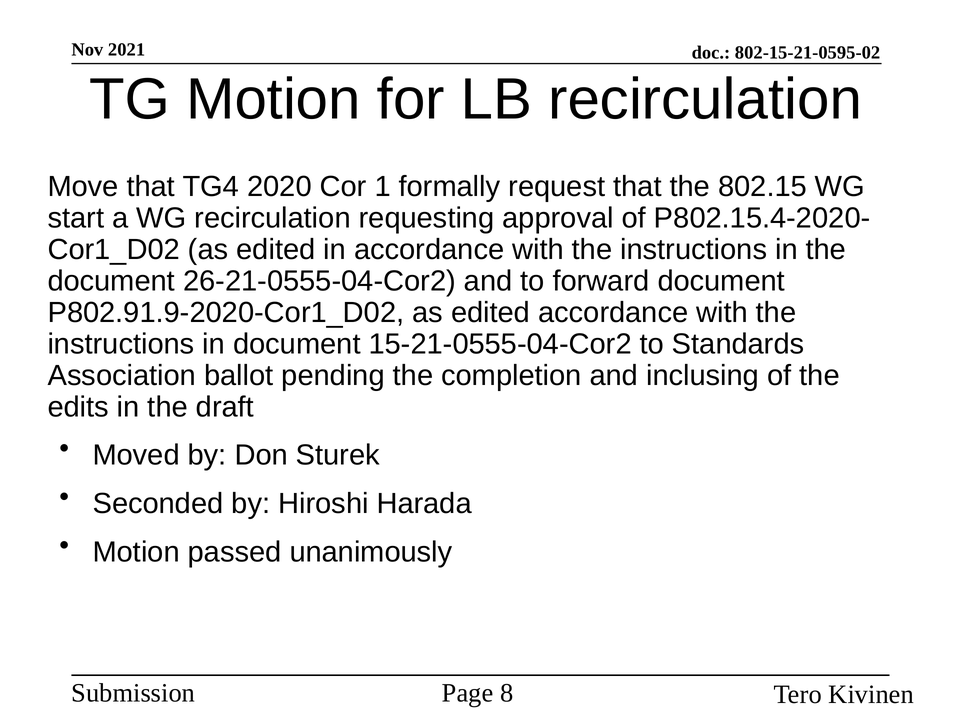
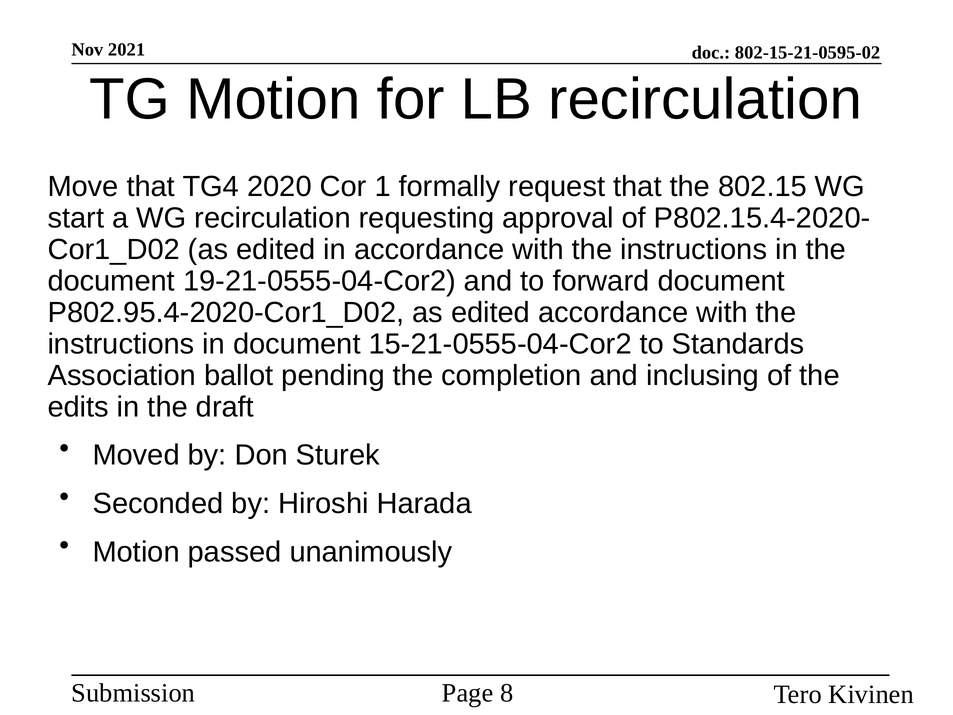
26-21-0555-04-Cor2: 26-21-0555-04-Cor2 -> 19-21-0555-04-Cor2 (319, 281)
P802.91.9-2020-Cor1_D02: P802.91.9-2020-Cor1_D02 -> P802.95.4-2020-Cor1_D02 (226, 312)
